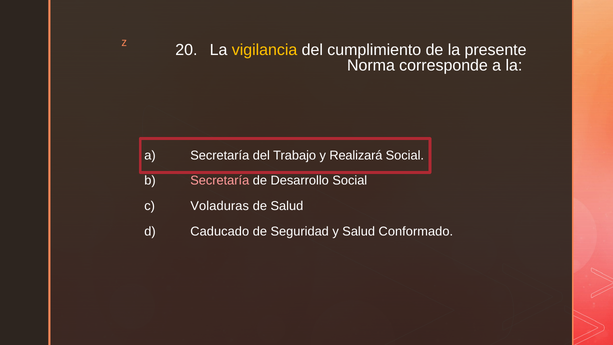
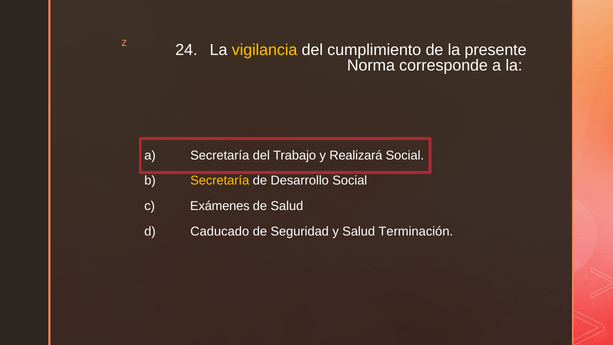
20: 20 -> 24 (186, 50)
Secretaría colour: pink -> yellow (220, 181)
Voladuras: Voladuras -> Exámenes (220, 206)
Conformado: Conformado -> Terminación (416, 232)
